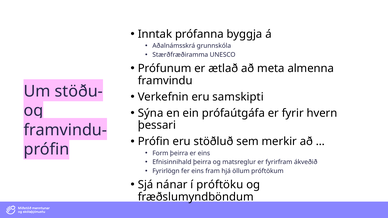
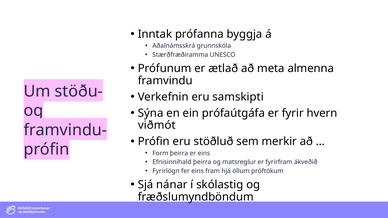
þessari: þessari -> viðmót (157, 125)
próftöku: próftöku -> skólastig (220, 185)
